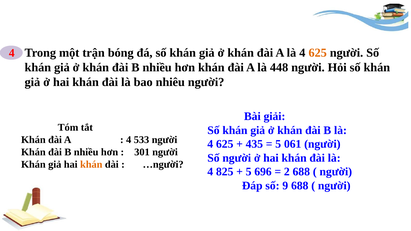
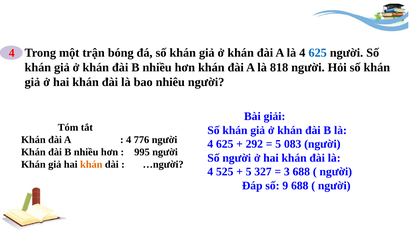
625 colour: orange -> blue (318, 53)
448: 448 -> 818 (279, 67)
533: 533 -> 776 (141, 140)
435: 435 -> 292 (254, 144)
061: 061 -> 083 (293, 144)
301: 301 -> 995 (142, 152)
825: 825 -> 525 (225, 172)
696: 696 -> 327 (263, 172)
2: 2 -> 3 (287, 172)
